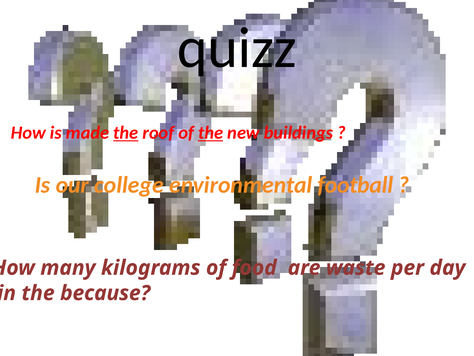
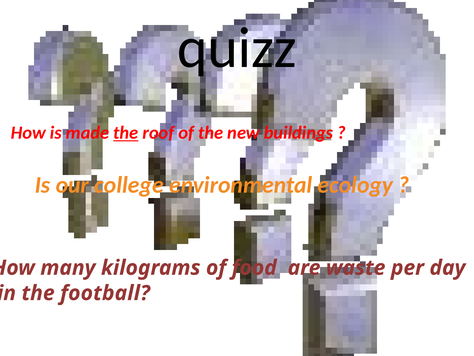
the underline: present -> none (211, 133)
football: football -> ecology (355, 185)
because: because -> football (105, 293)
